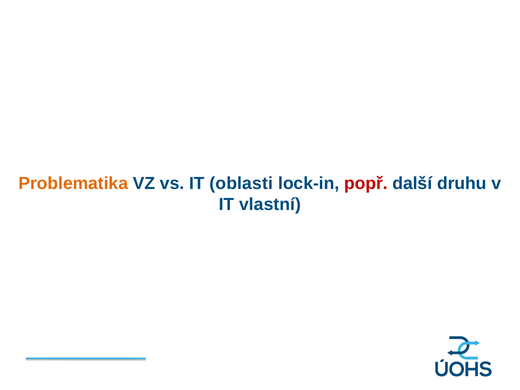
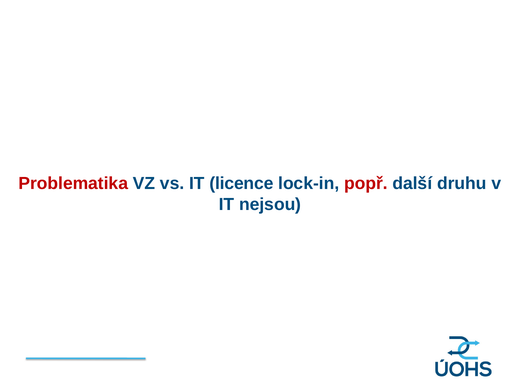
Problematika colour: orange -> red (73, 183)
oblasti: oblasti -> licence (241, 183)
vlastní: vlastní -> nejsou (270, 204)
